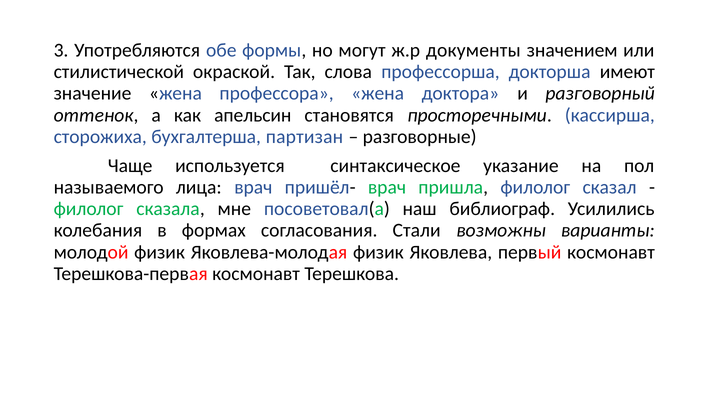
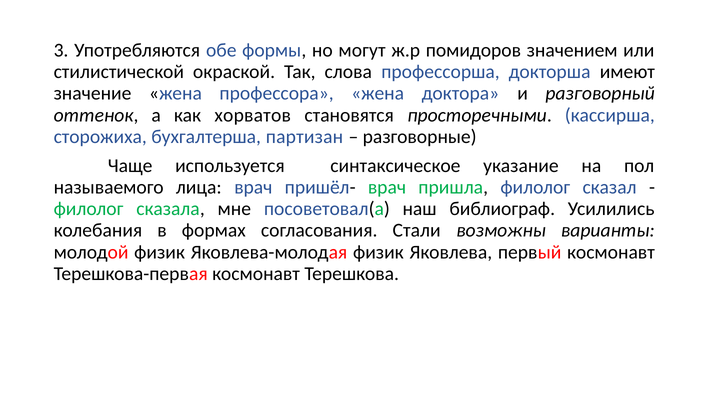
документы: документы -> помидоров (473, 50)
апельсин: апельсин -> хорватов (253, 115)
